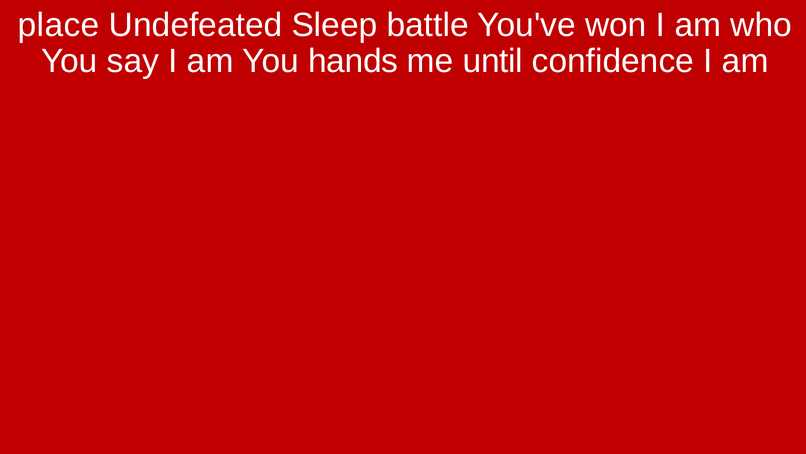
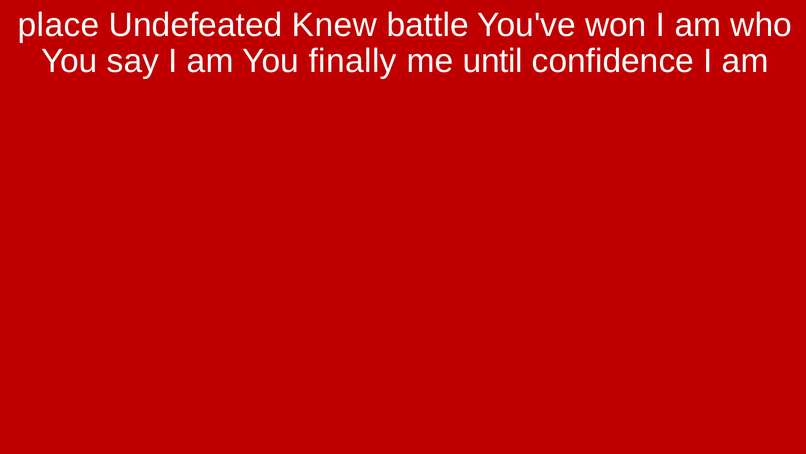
Sleep: Sleep -> Knew (334, 25)
hands: hands -> finally (353, 61)
